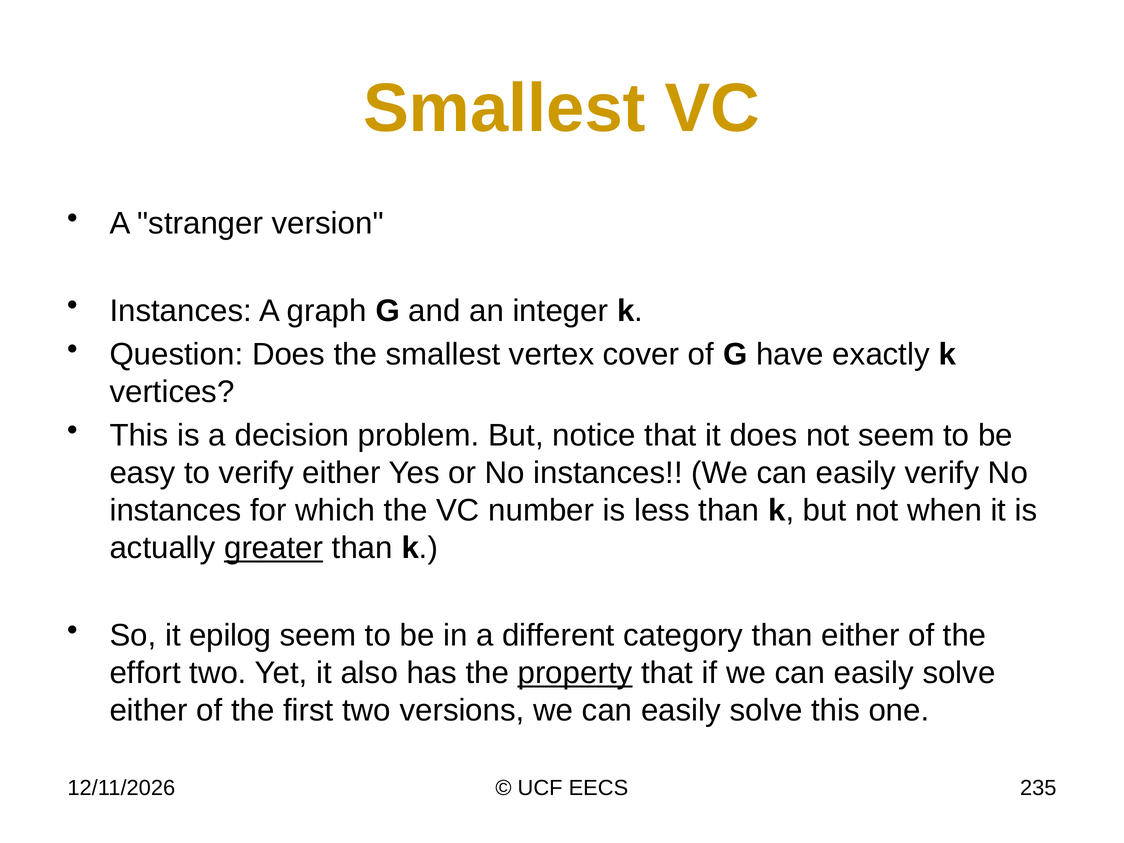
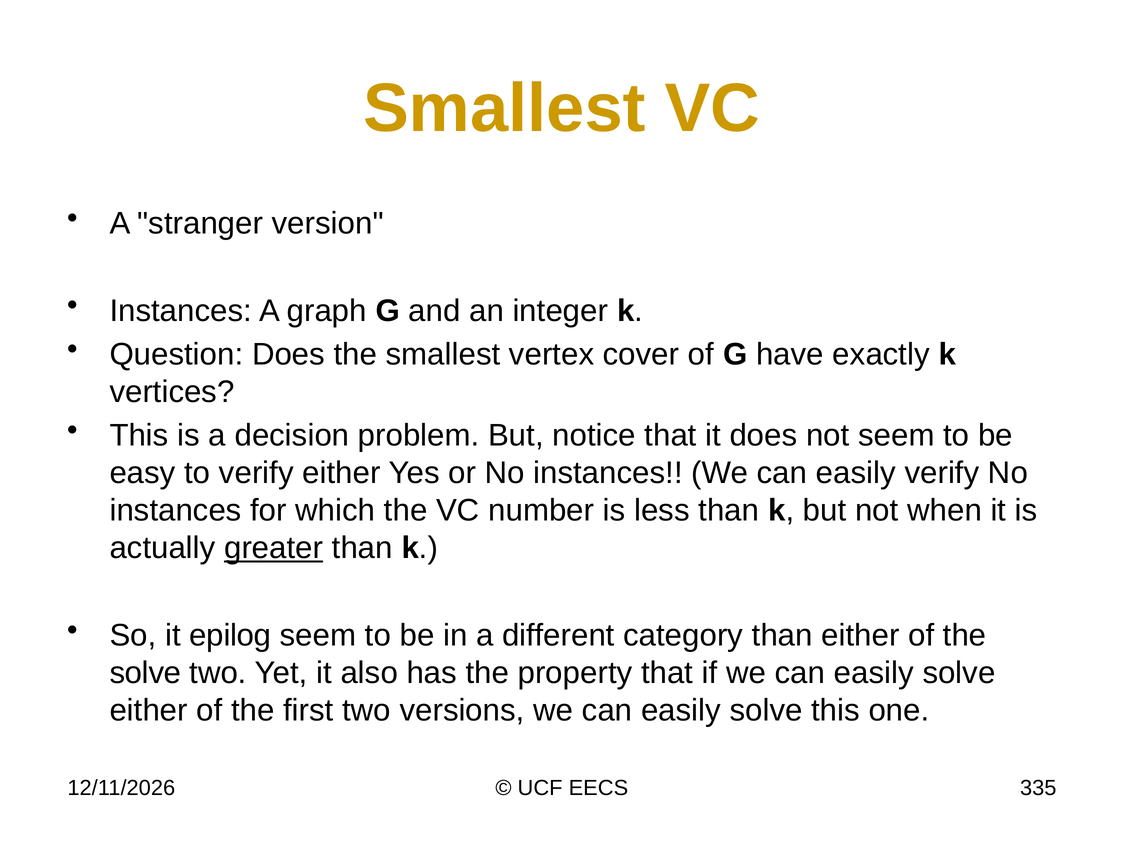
effort: effort -> solve (145, 673)
property underline: present -> none (575, 673)
235: 235 -> 335 (1038, 788)
